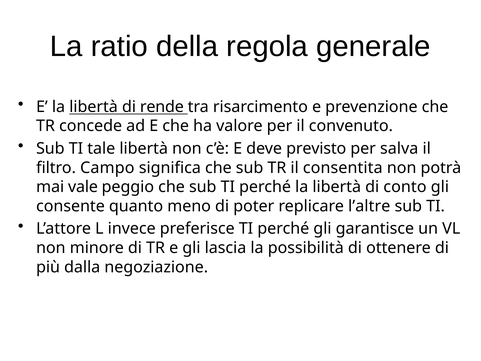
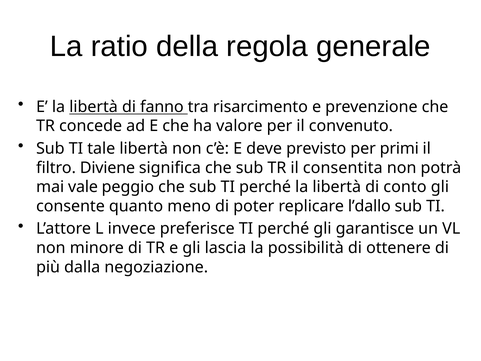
rende: rende -> fanno (162, 107)
salva: salva -> primi (399, 148)
Campo: Campo -> Diviene (107, 168)
l’altre: l’altre -> l’dallo (369, 206)
